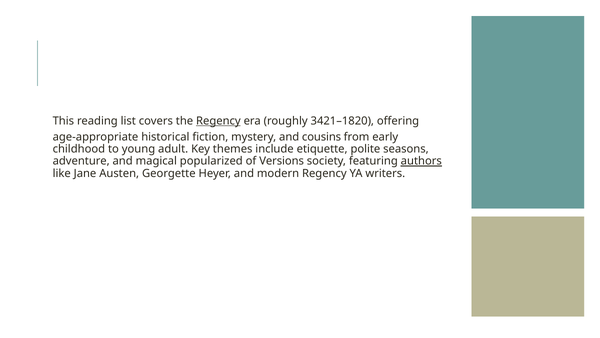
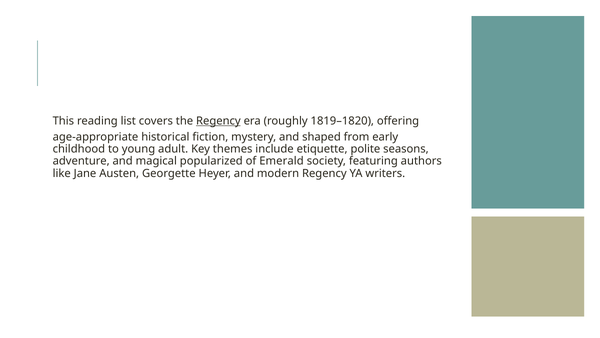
3421–1820: 3421–1820 -> 1819–1820 (342, 121)
cousins: cousins -> shaped (322, 137)
Versions: Versions -> Emerald (282, 161)
authors underline: present -> none (421, 161)
